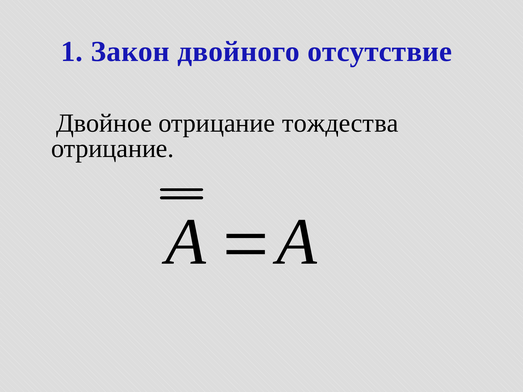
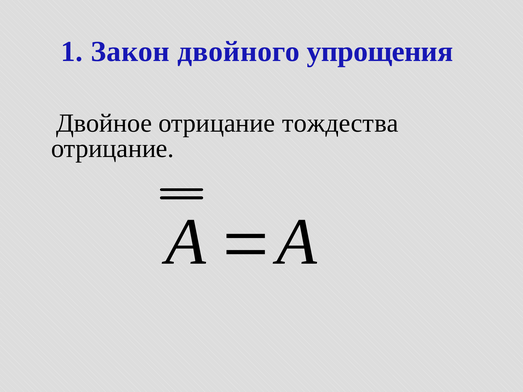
отсутствие: отсутствие -> упрощения (380, 52)
